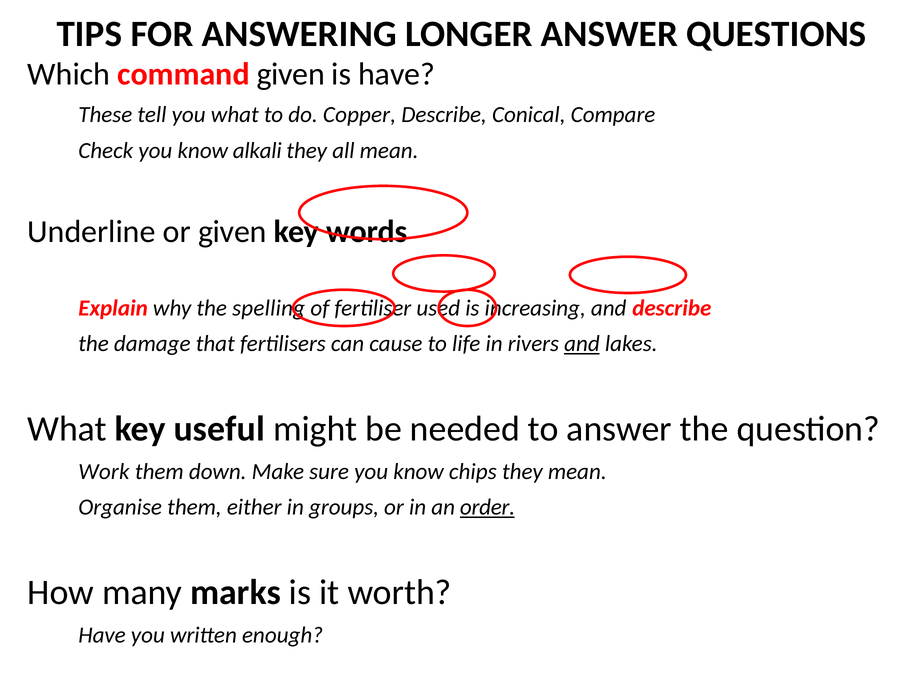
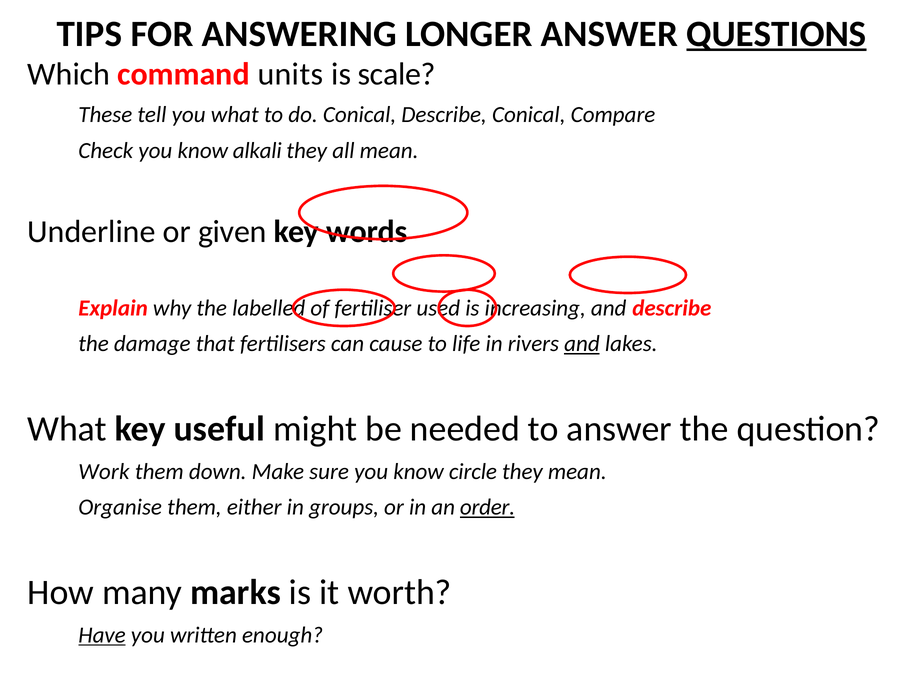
QUESTIONS underline: none -> present (776, 34)
command given: given -> units (290, 74)
is have: have -> scale (397, 74)
do Copper: Copper -> Conical (360, 115)
spelling: spelling -> labelled (269, 308)
chips: chips -> circle (473, 472)
Have underline: none -> present (102, 636)
